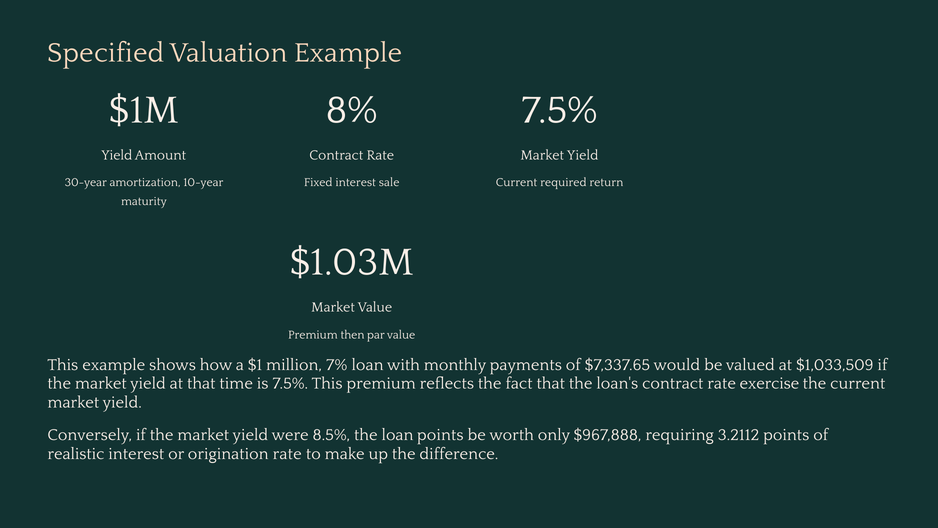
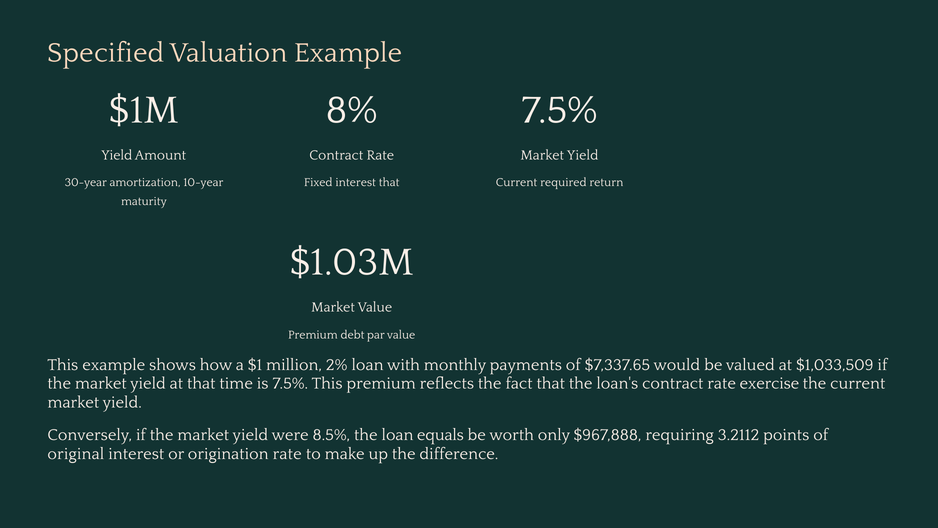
interest sale: sale -> that (389, 182)
then: then -> debt (353, 335)
7%: 7% -> 2% (337, 364)
loan points: points -> equals (440, 435)
realistic: realistic -> original (76, 453)
